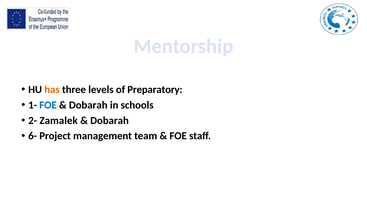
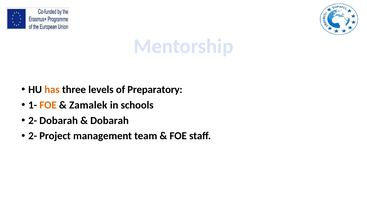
FOE colour: blue -> orange (48, 105)
Dobarah: Dobarah -> Zamalek (88, 105)
2- Zamalek: Zamalek -> Dobarah (59, 120)
6-: 6- -> 2- (33, 136)
